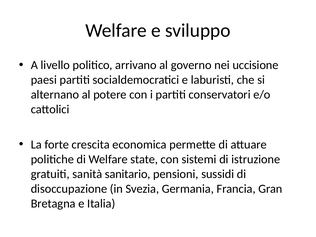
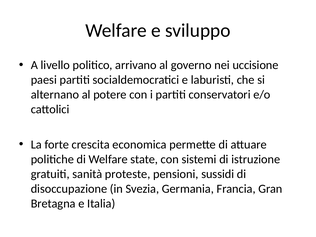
sanitario: sanitario -> proteste (128, 174)
